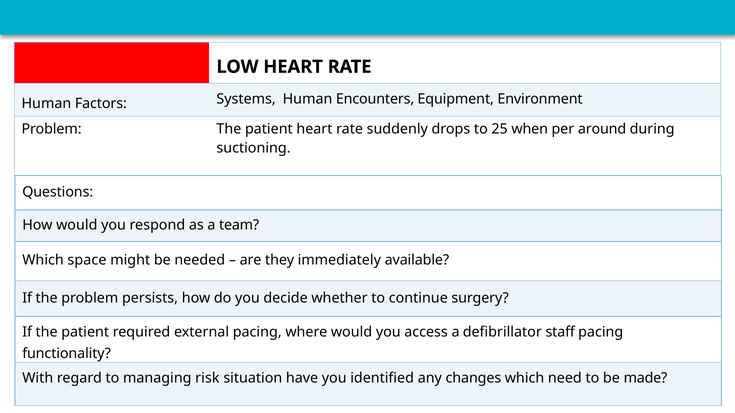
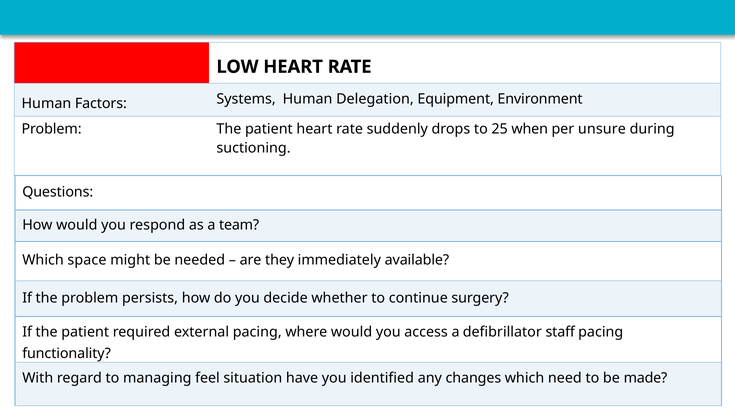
Encounters: Encounters -> Delegation (375, 99)
around: around -> unsure (602, 129)
risk: risk -> feel (207, 378)
